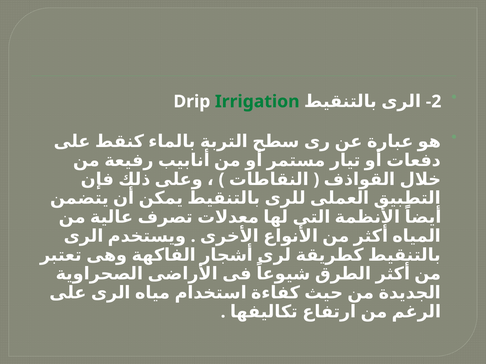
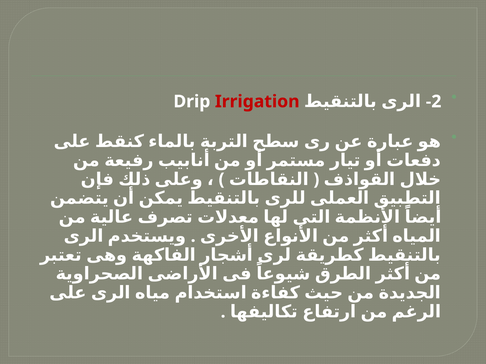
Irrigation colour: green -> red (257, 102)
